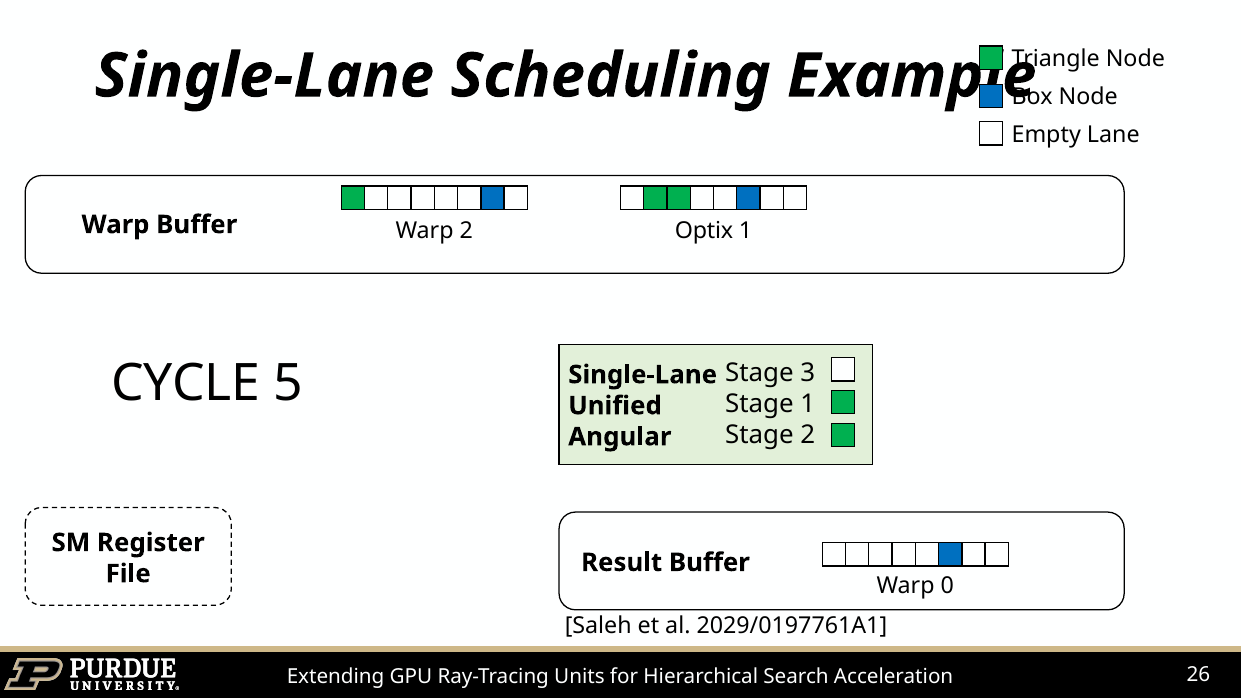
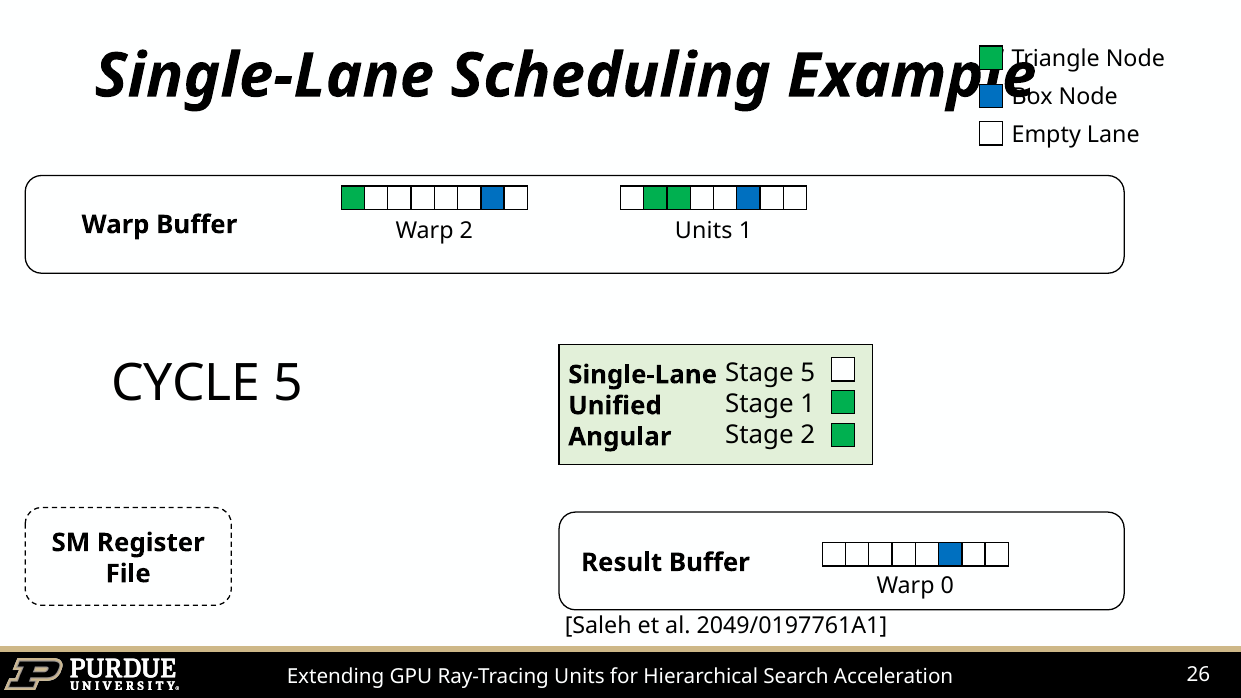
2 Optix: Optix -> Units (704, 231)
Stage 3: 3 -> 5 (808, 373)
2029/0197761A1: 2029/0197761A1 -> 2049/0197761A1 (792, 625)
